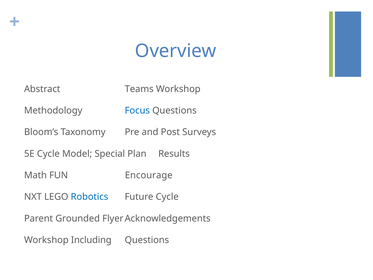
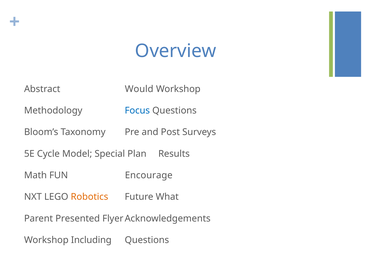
Teams: Teams -> Would (139, 89)
Robotics colour: blue -> orange (90, 197)
Future Cycle: Cycle -> What (167, 197)
Grounded: Grounded -> Presented (78, 218)
